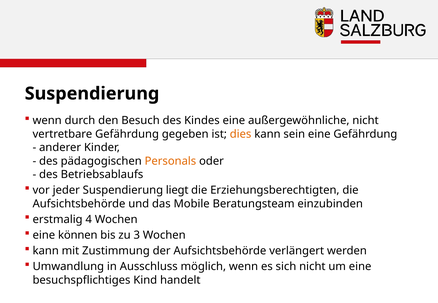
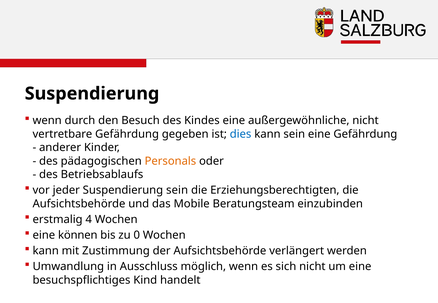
dies colour: orange -> blue (241, 134)
Suspendierung liegt: liegt -> sein (177, 190)
3: 3 -> 0 (137, 235)
